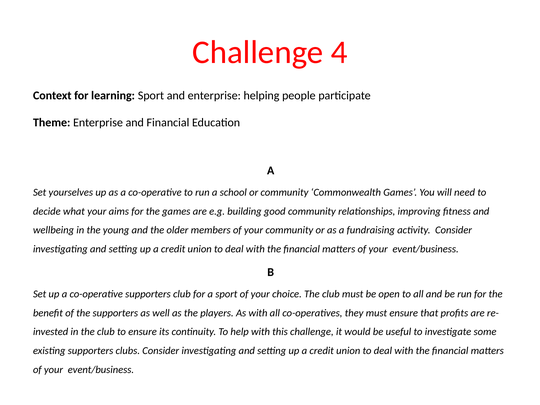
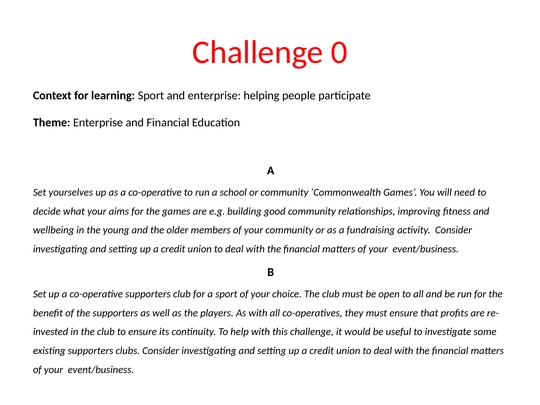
4: 4 -> 0 (339, 52)
